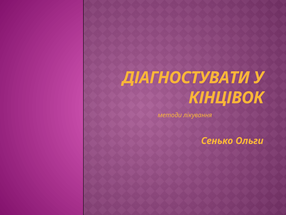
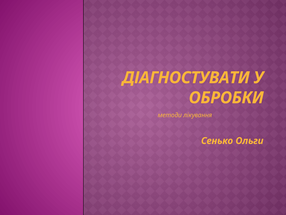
КІНЦІВОК: КІНЦІВОК -> ОБРОБКИ (226, 98)
